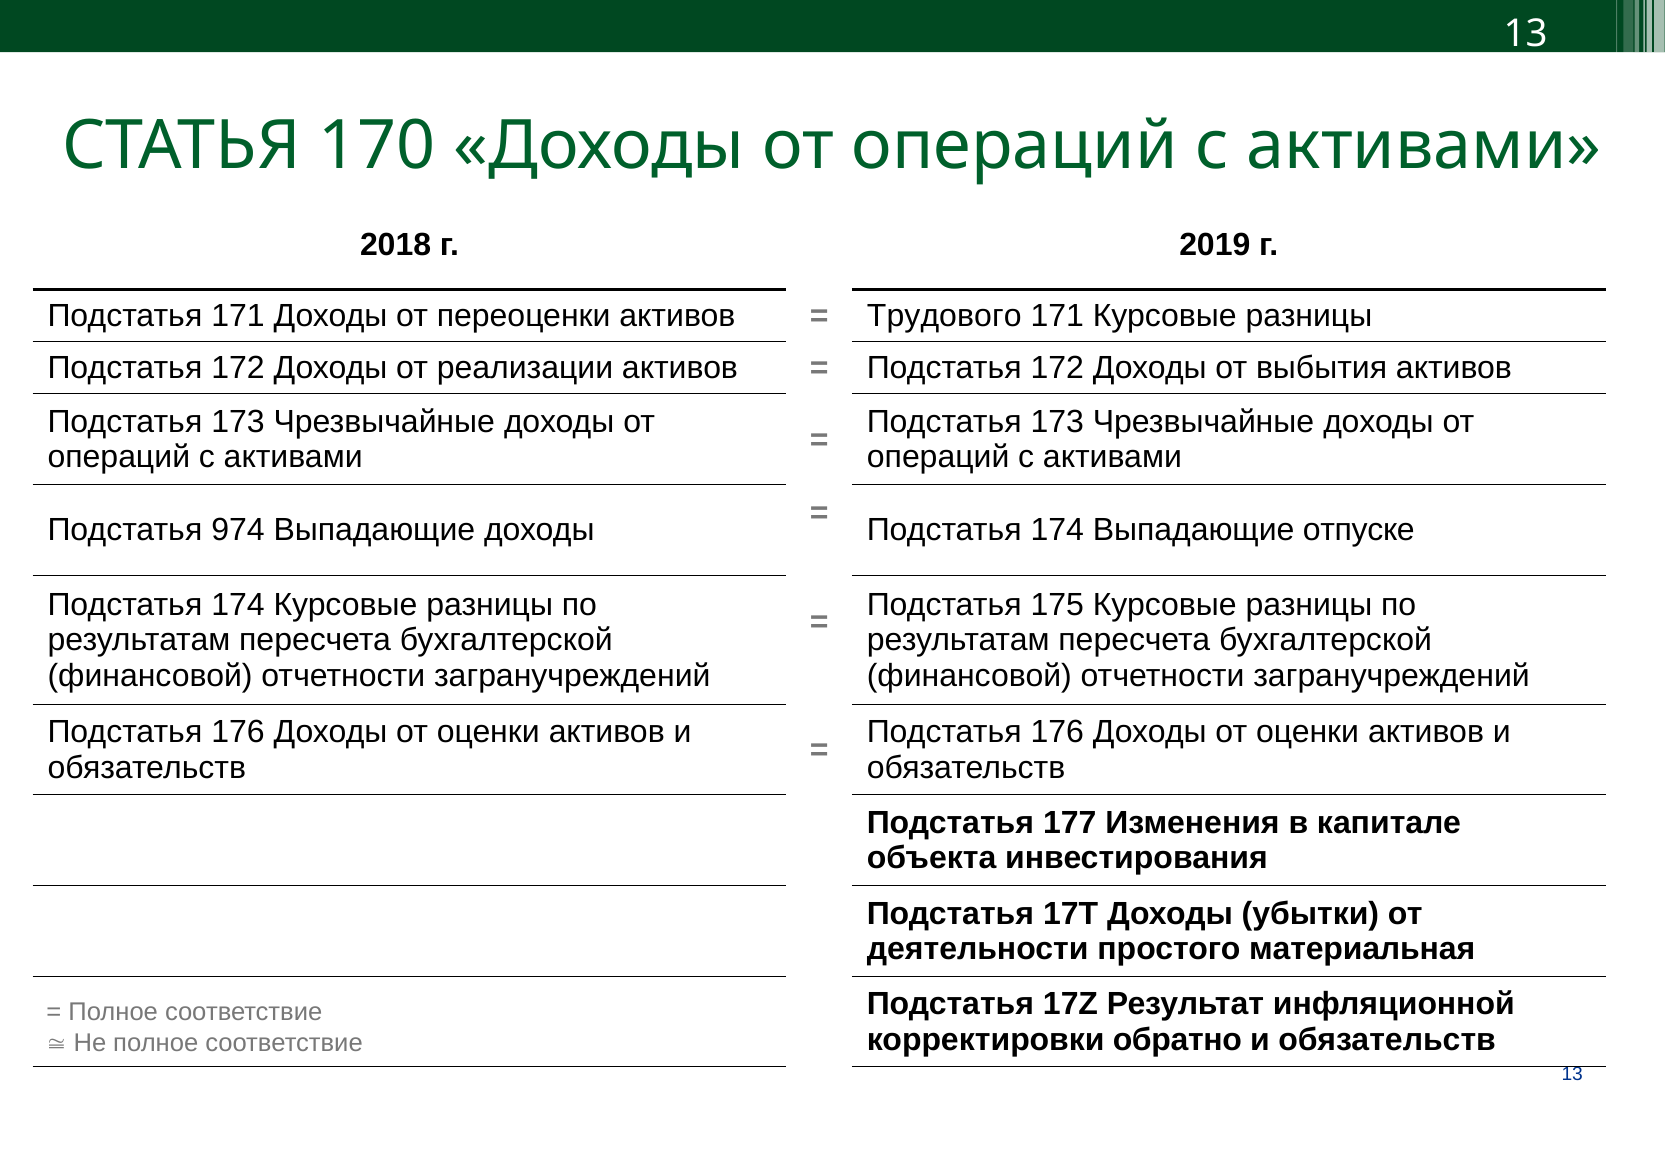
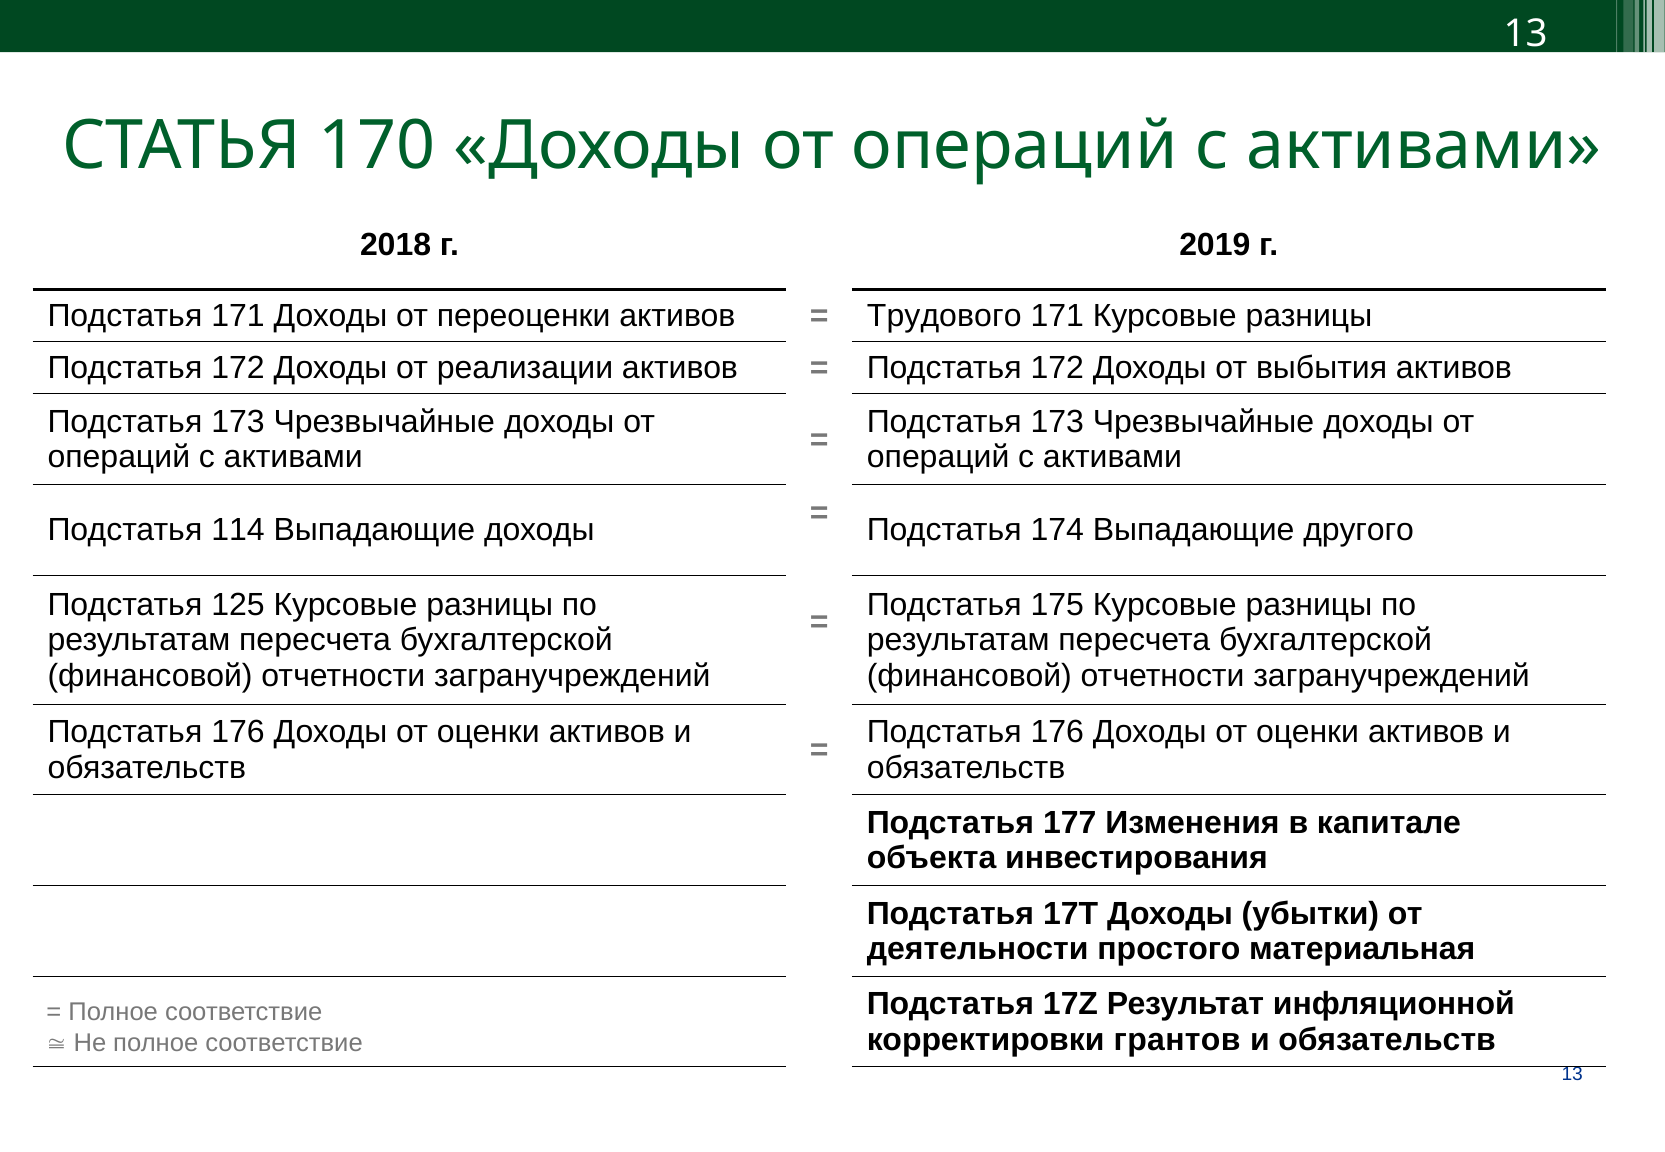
974: 974 -> 114 (238, 531)
отпуске: отпуске -> другого (1359, 531)
174: 174 -> 125 (238, 605)
обратно: обратно -> грантов (1177, 1040)
